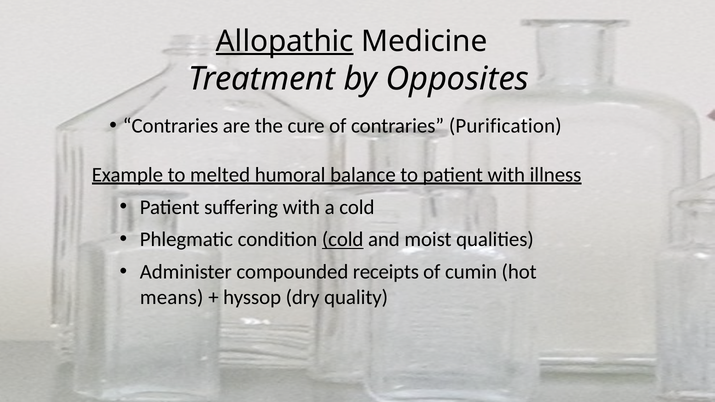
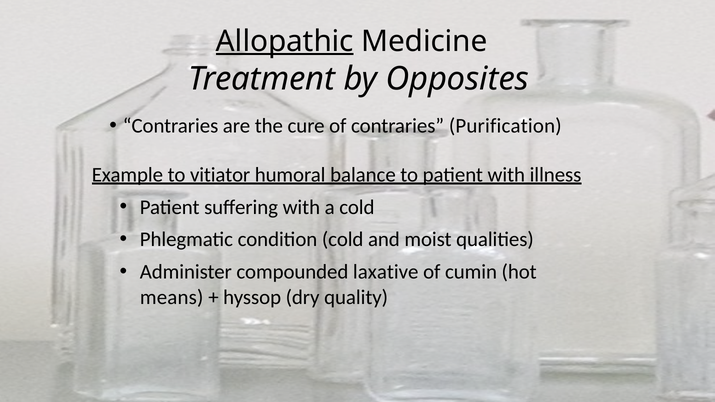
melted: melted -> vitiator (220, 175)
cold underline: present -> none (343, 240)
receipts: receipts -> laxative (386, 272)
